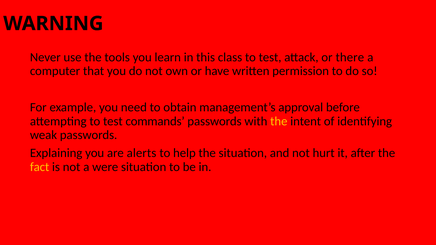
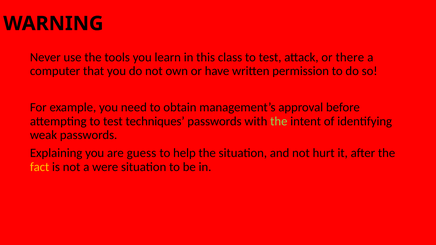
commands: commands -> techniques (155, 121)
the colour: yellow -> light green (279, 121)
alerts: alerts -> guess (142, 153)
